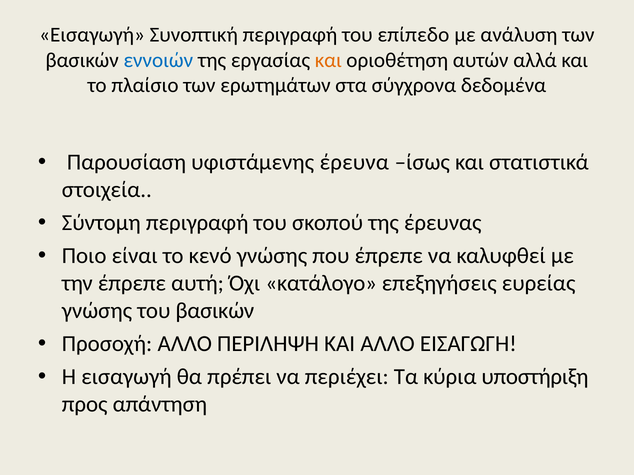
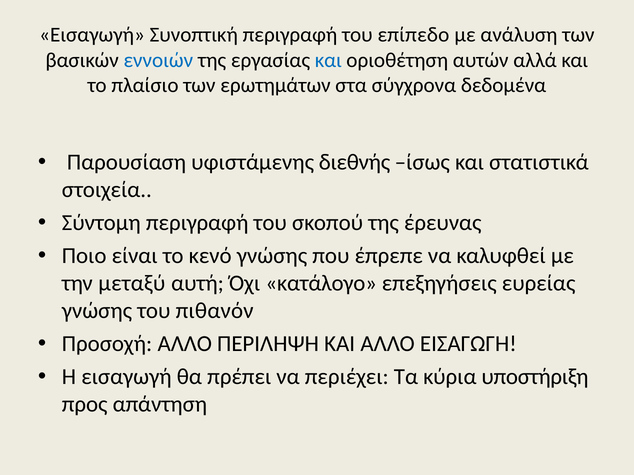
και colour: orange -> blue (328, 60)
έρευνα: έρευνα -> διεθνής (354, 163)
την έπρεπε: έπρεπε -> μεταξύ (132, 284)
του βασικών: βασικών -> πιθανόν (215, 311)
